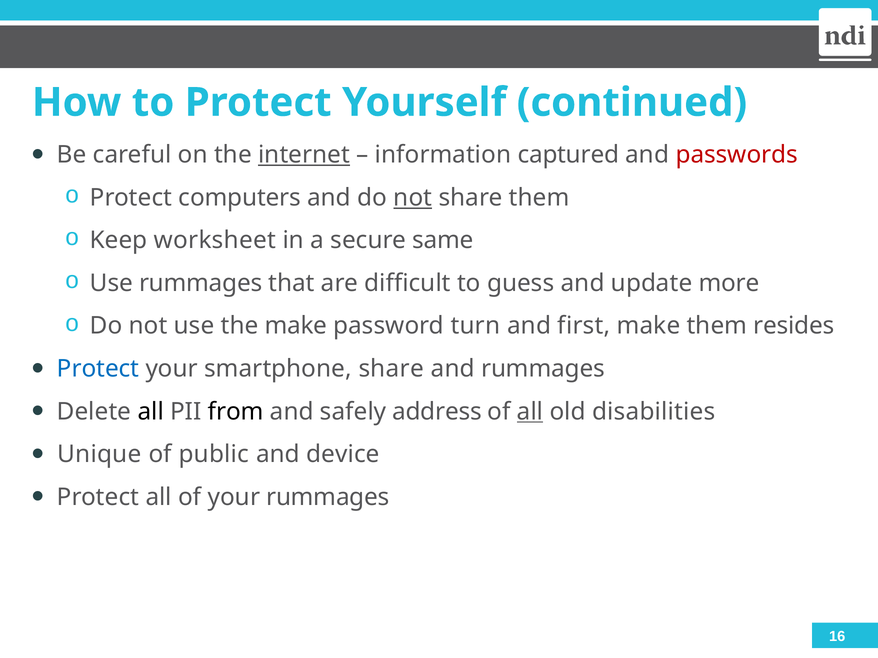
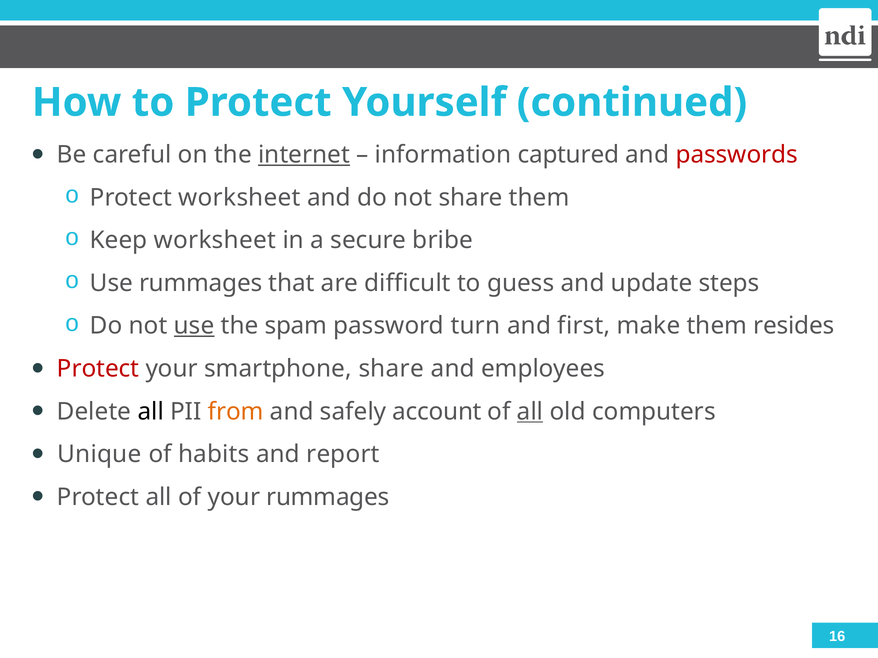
Protect computers: computers -> worksheet (240, 198)
not underline: present -> none (413, 198)
same: same -> bribe (443, 241)
more: more -> steps (729, 283)
use underline: none -> present (194, 326)
the make: make -> spam (296, 326)
Protect colour: blue -> red (98, 369)
and rummages: rummages -> employees (543, 369)
from colour: black -> orange (236, 412)
address: address -> account (437, 412)
disabilities: disabilities -> computers (654, 412)
public: public -> habits (214, 455)
device: device -> report (343, 455)
